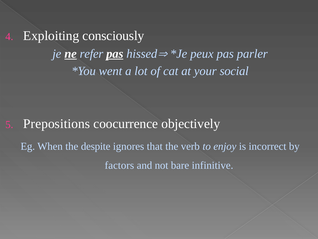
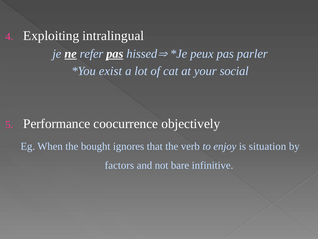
consciously: consciously -> intralingual (113, 36)
went: went -> exist (110, 71)
Prepositions: Prepositions -> Performance (57, 123)
despite: despite -> bought (96, 146)
incorrect: incorrect -> situation (267, 146)
